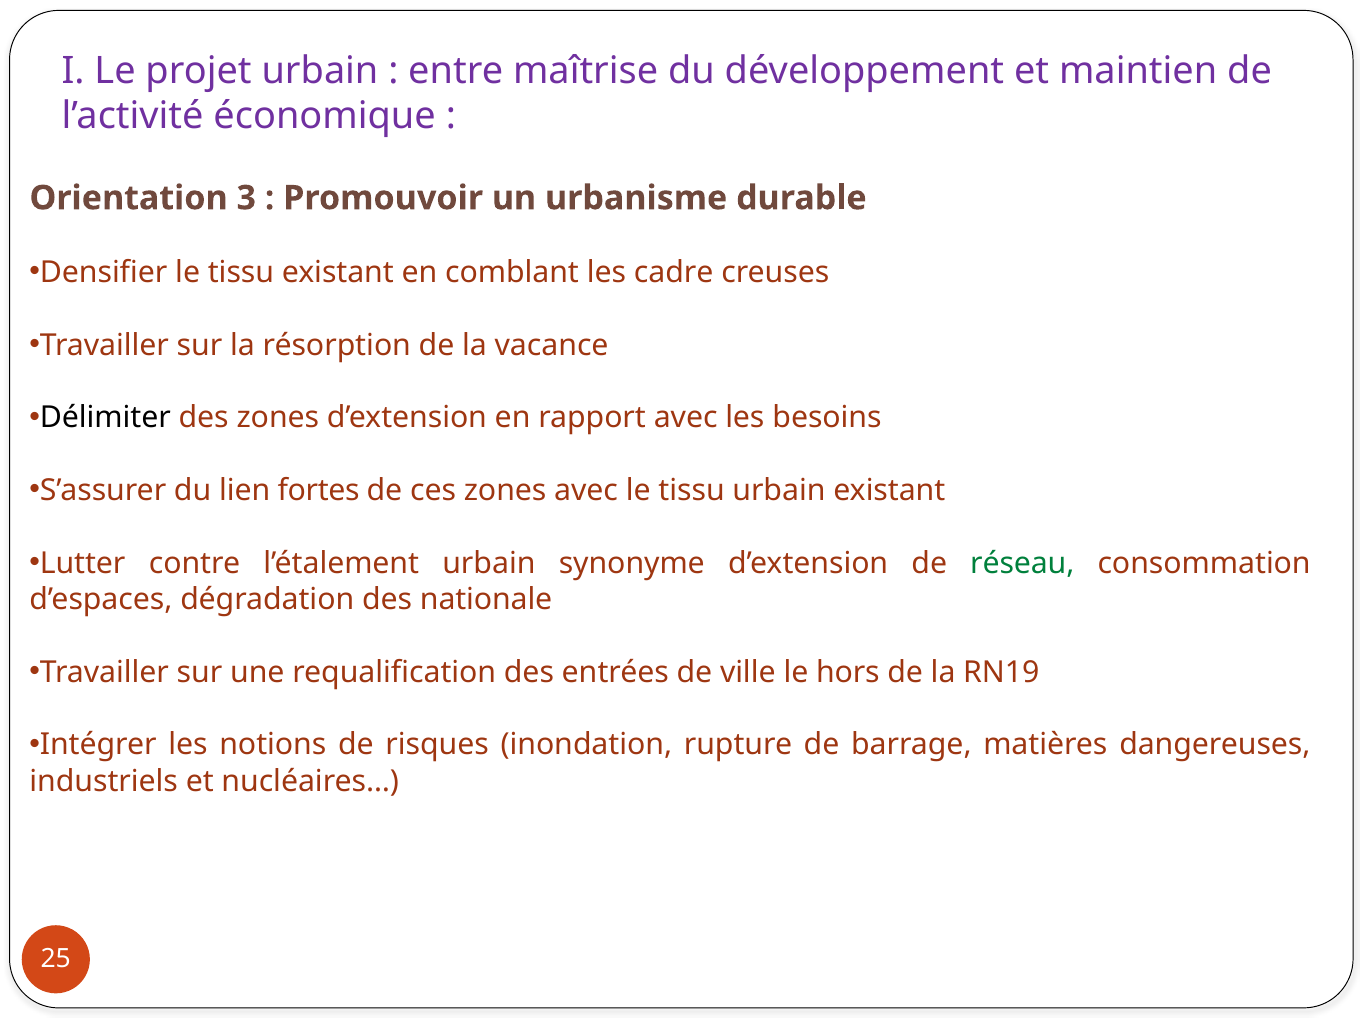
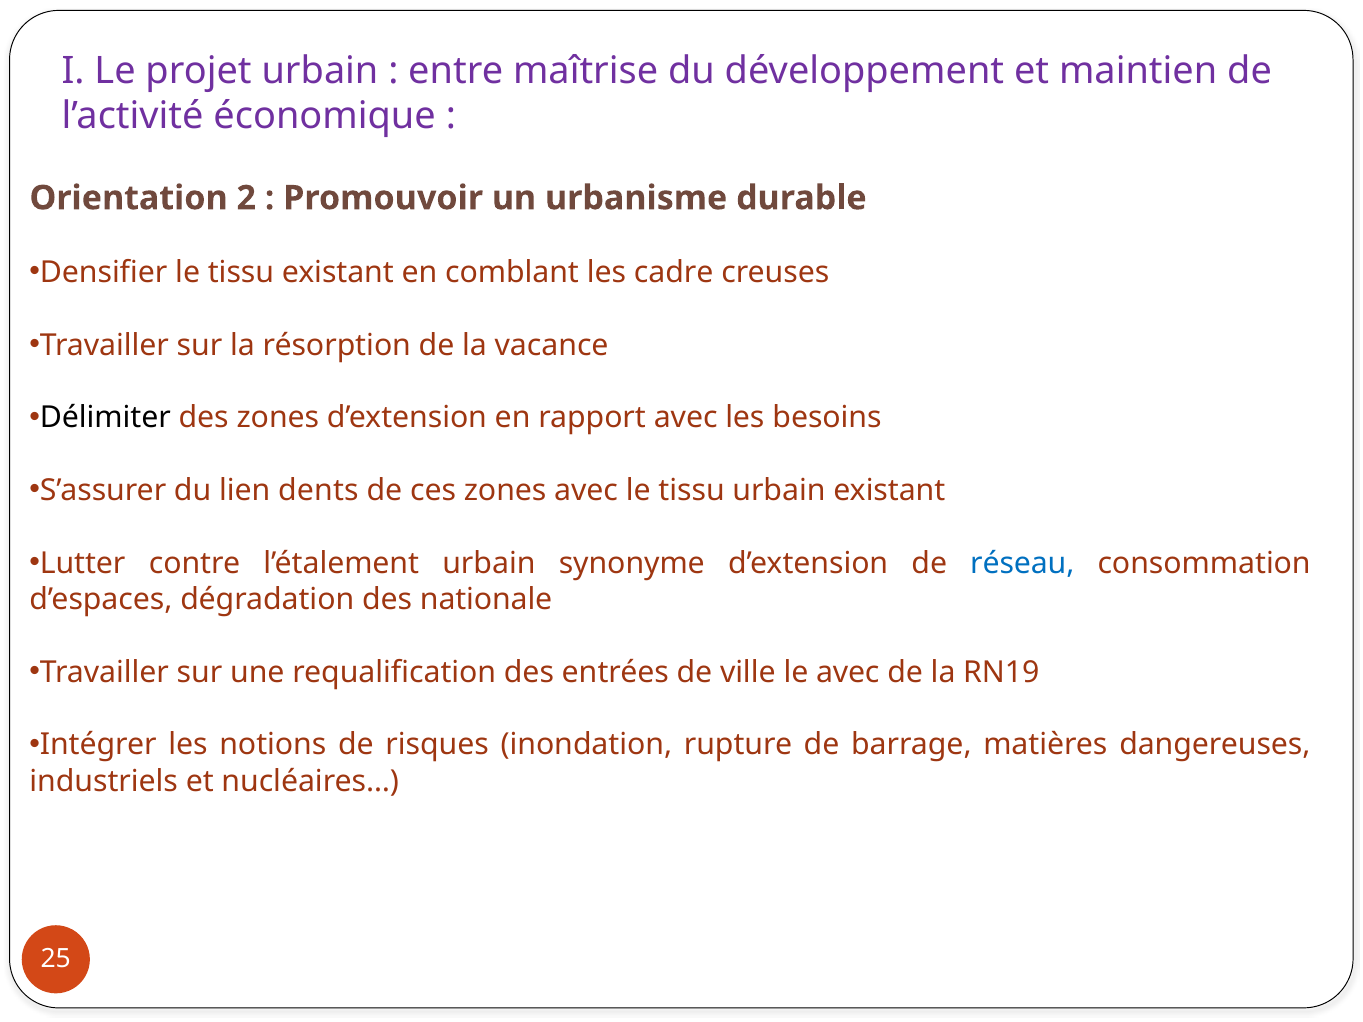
3: 3 -> 2 (246, 198)
fortes: fortes -> dents (318, 491)
réseau colour: green -> blue (1022, 563)
le hors: hors -> avec (848, 672)
